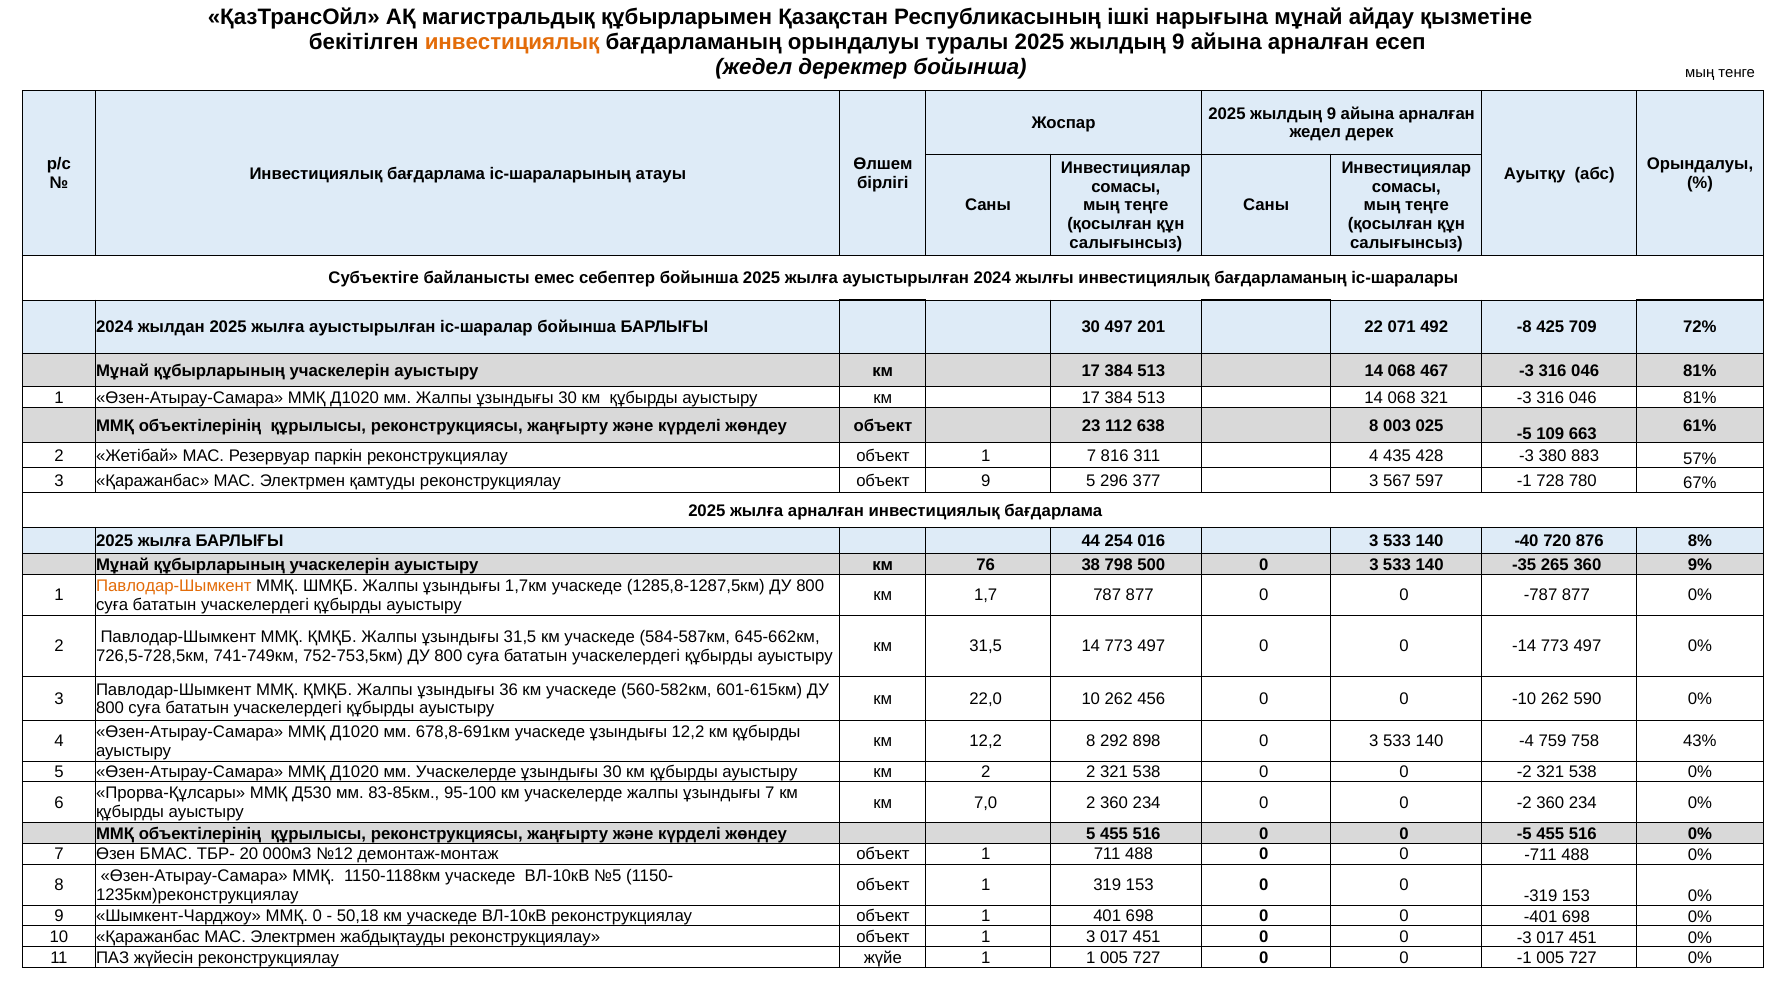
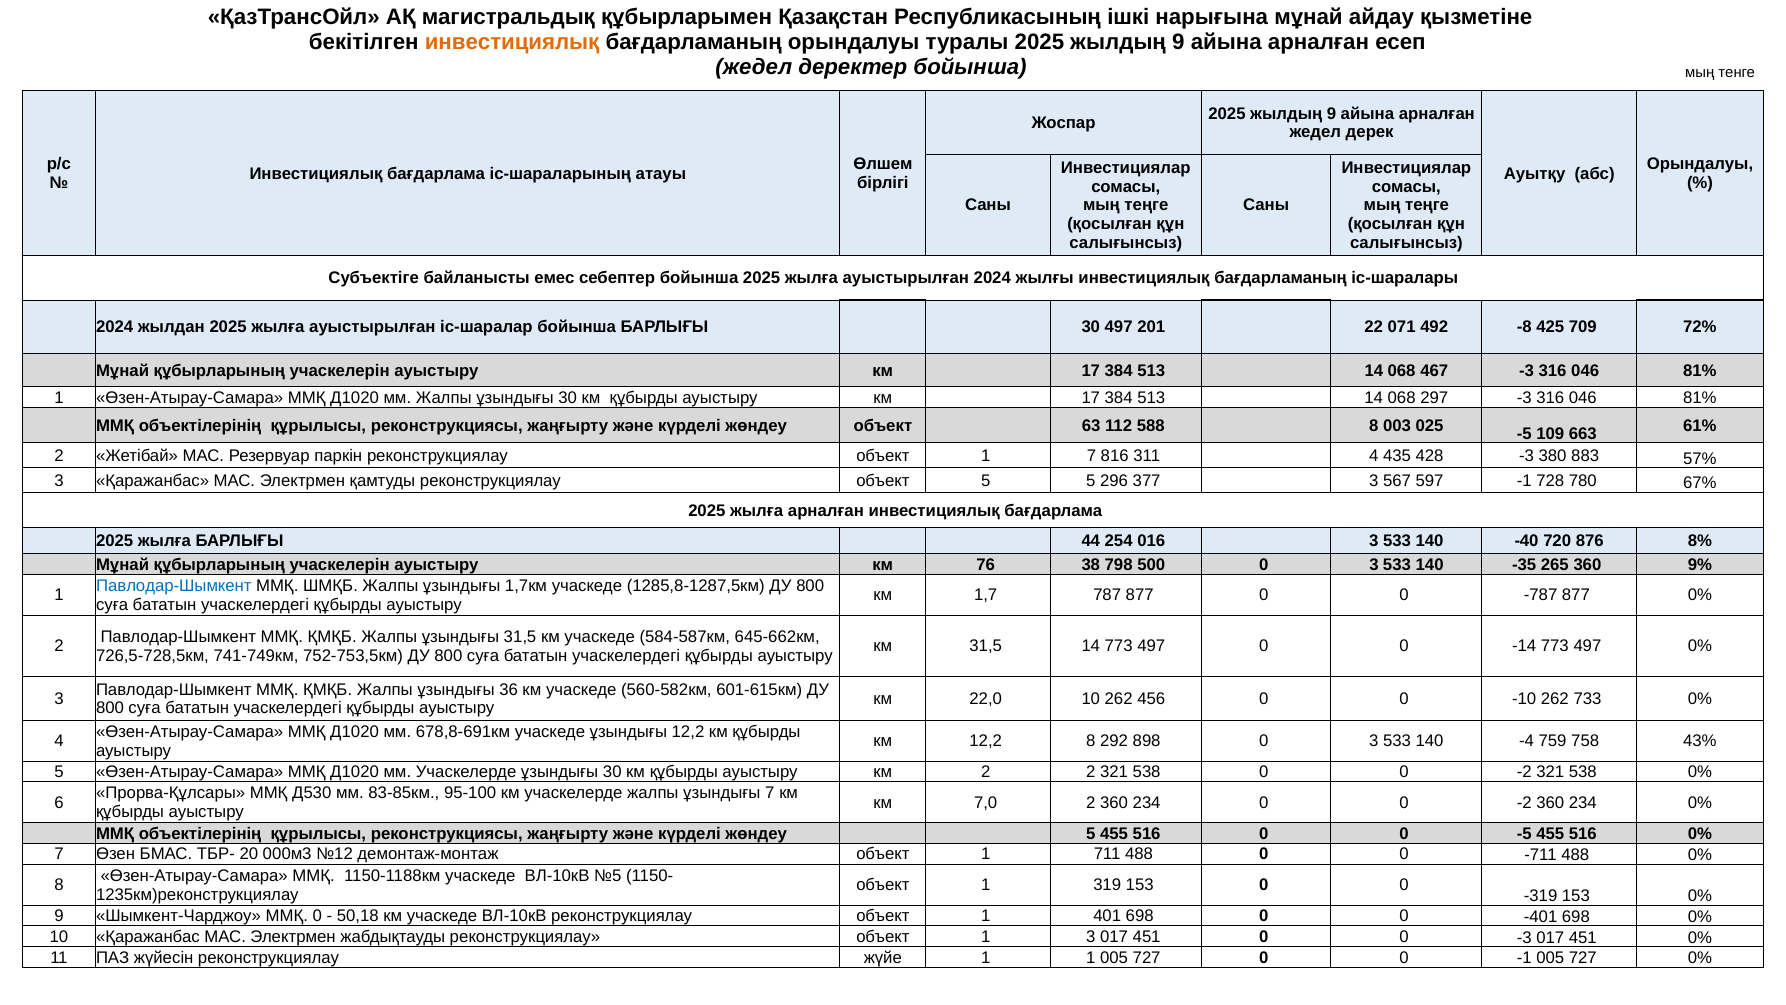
068 321: 321 -> 297 (1434, 397)
23: 23 -> 63 (1091, 425)
638: 638 -> 588 (1151, 425)
объект 9: 9 -> 5 (986, 480)
Павлодар-Шымкент colour: orange -> blue (174, 586)
590: 590 -> 733 (1588, 699)
